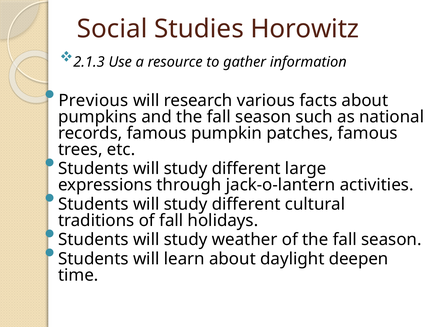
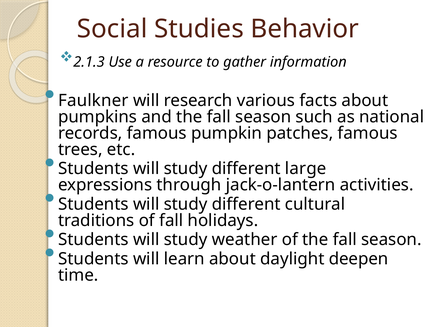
Horowitz: Horowitz -> Behavior (305, 29)
Previous: Previous -> Faulkner (93, 101)
